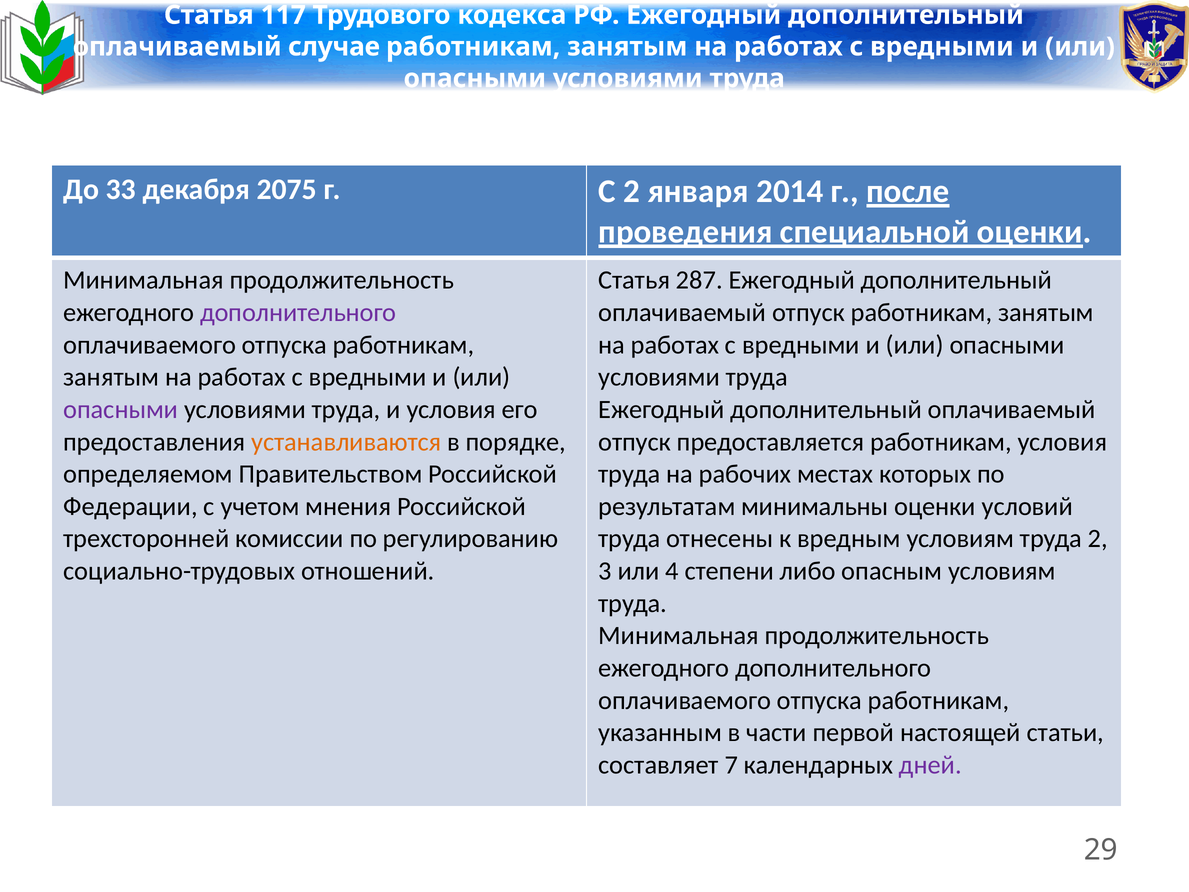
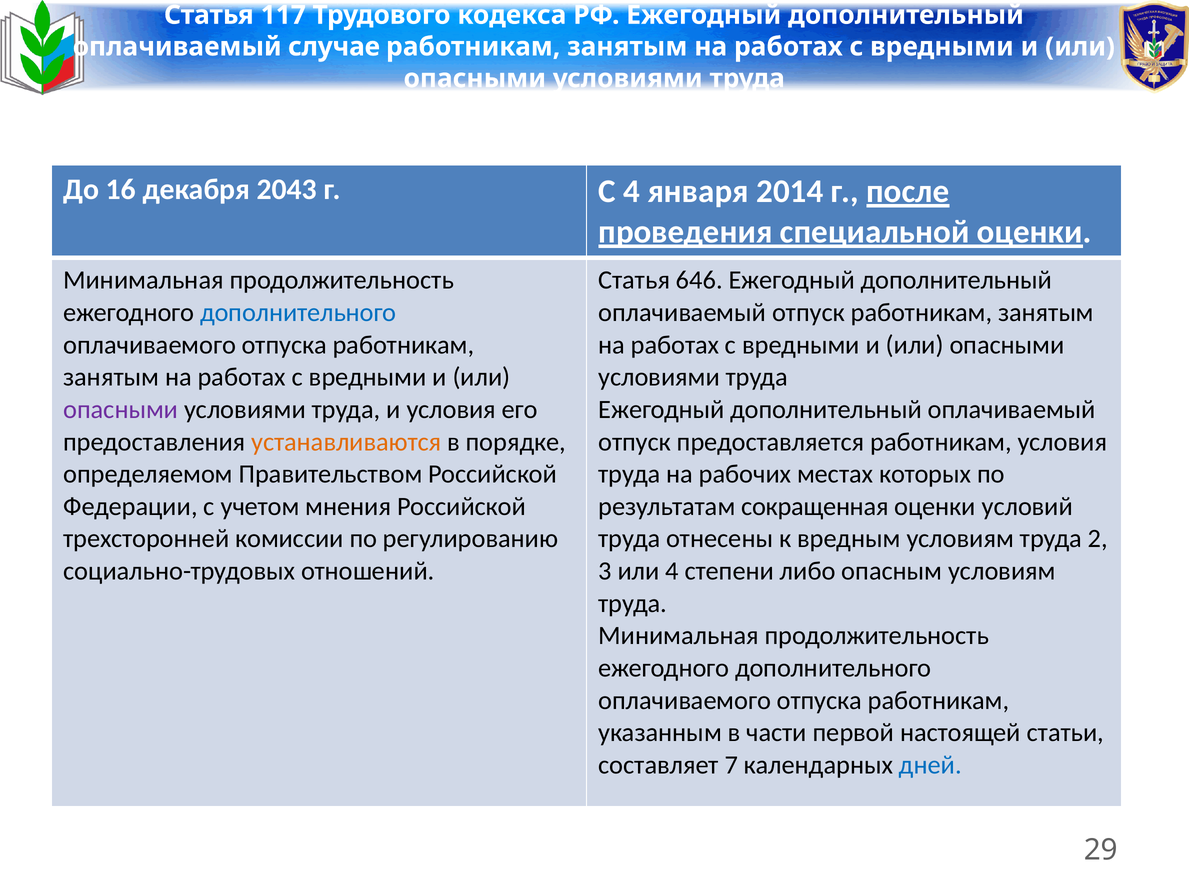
33: 33 -> 16 (121, 189)
2075: 2075 -> 2043 (287, 189)
С 2: 2 -> 4 (632, 192)
287: 287 -> 646 (699, 280)
дополнительного colour: purple -> blue (298, 313)
минимальны: минимальны -> сокращенная (815, 506)
дней colour: purple -> blue (930, 765)
